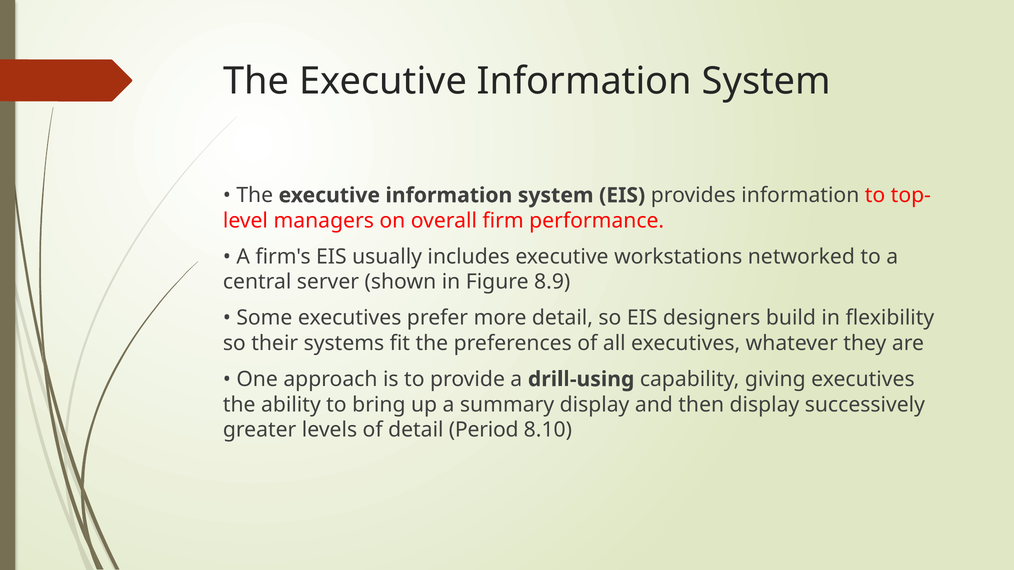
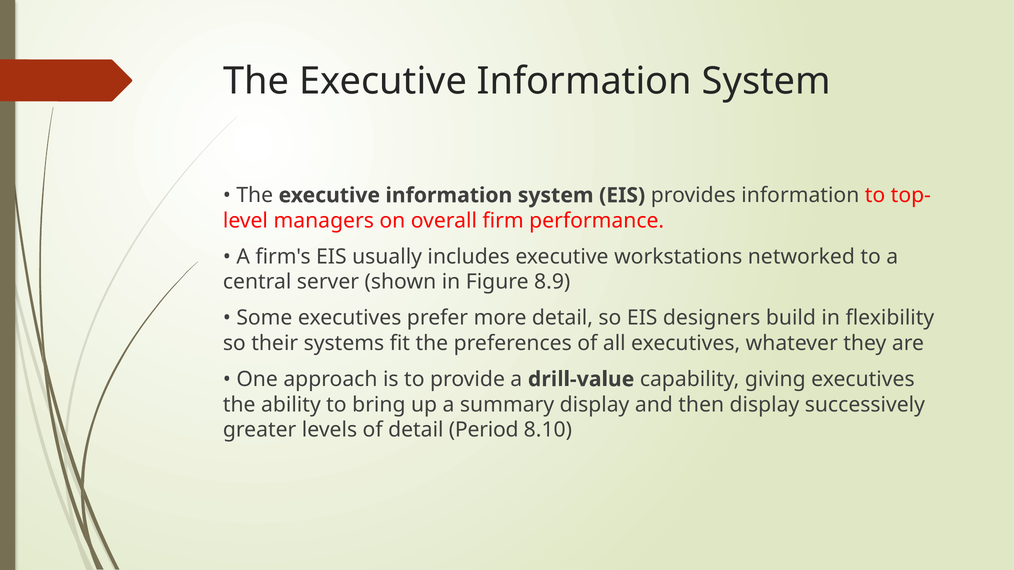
drill-using: drill-using -> drill-value (581, 379)
